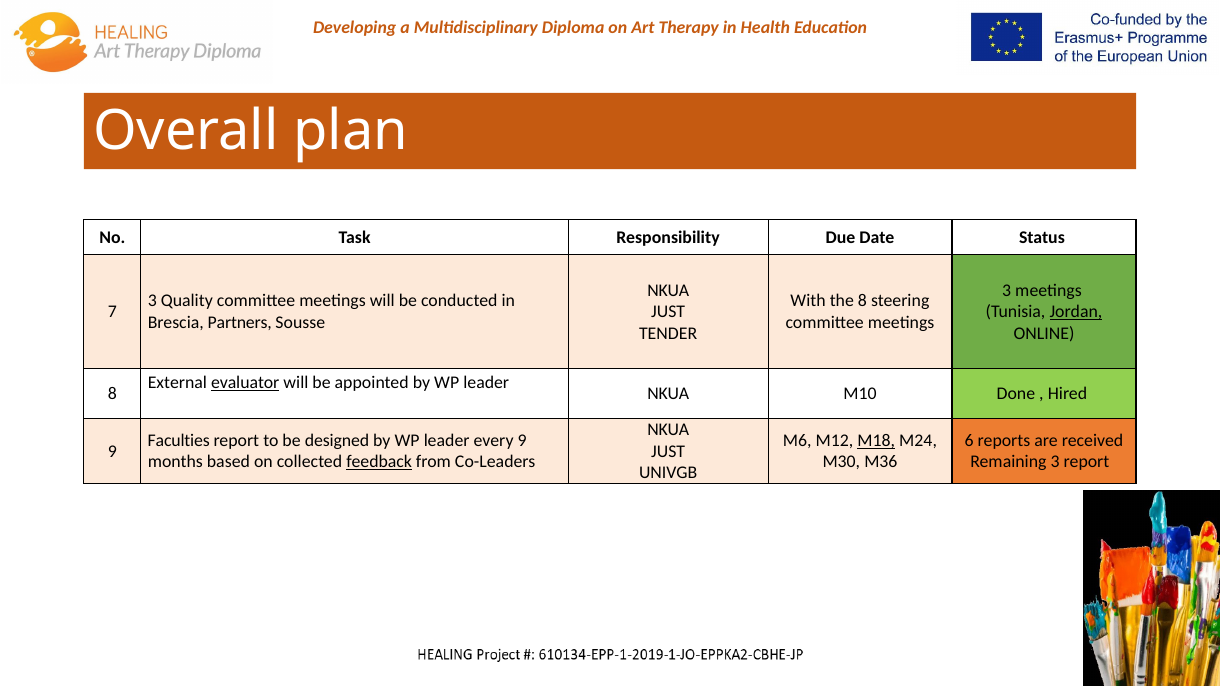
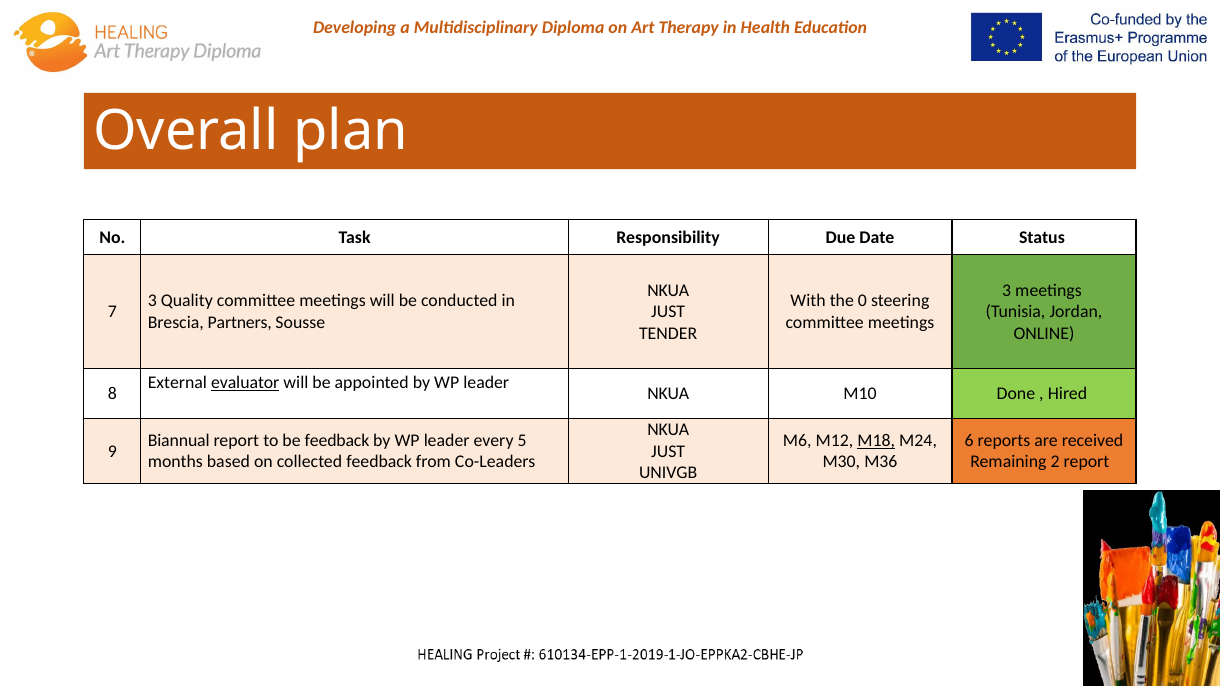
the 8: 8 -> 0 (862, 301)
Jordan underline: present -> none (1076, 312)
Faculties: Faculties -> Biannual (179, 441)
be designed: designed -> feedback (337, 441)
every 9: 9 -> 5 (522, 441)
feedback underline: present -> none (379, 462)
Remaining 3: 3 -> 2 (1055, 462)
